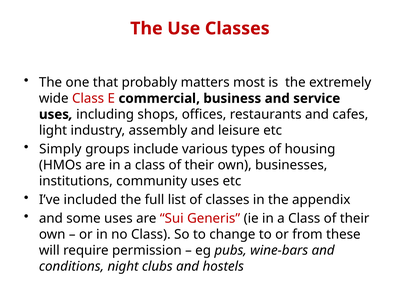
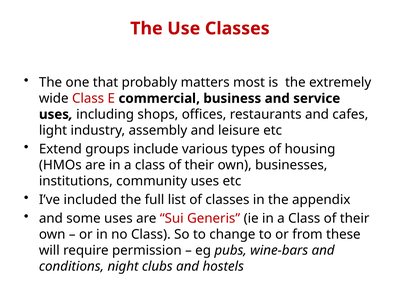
Simply: Simply -> Extend (60, 149)
